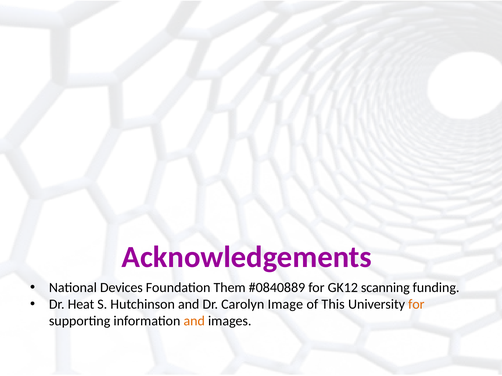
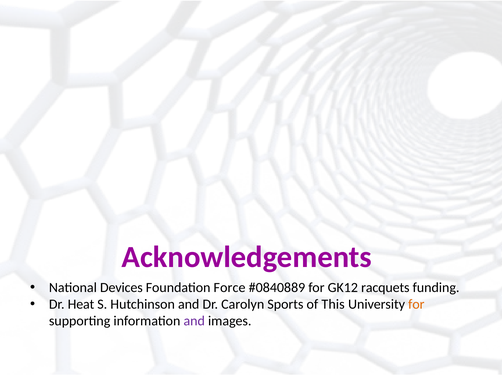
Them: Them -> Force (230, 288)
scanning: scanning -> racquets (385, 288)
Image: Image -> Sports (285, 305)
and colour: orange -> purple (194, 321)
